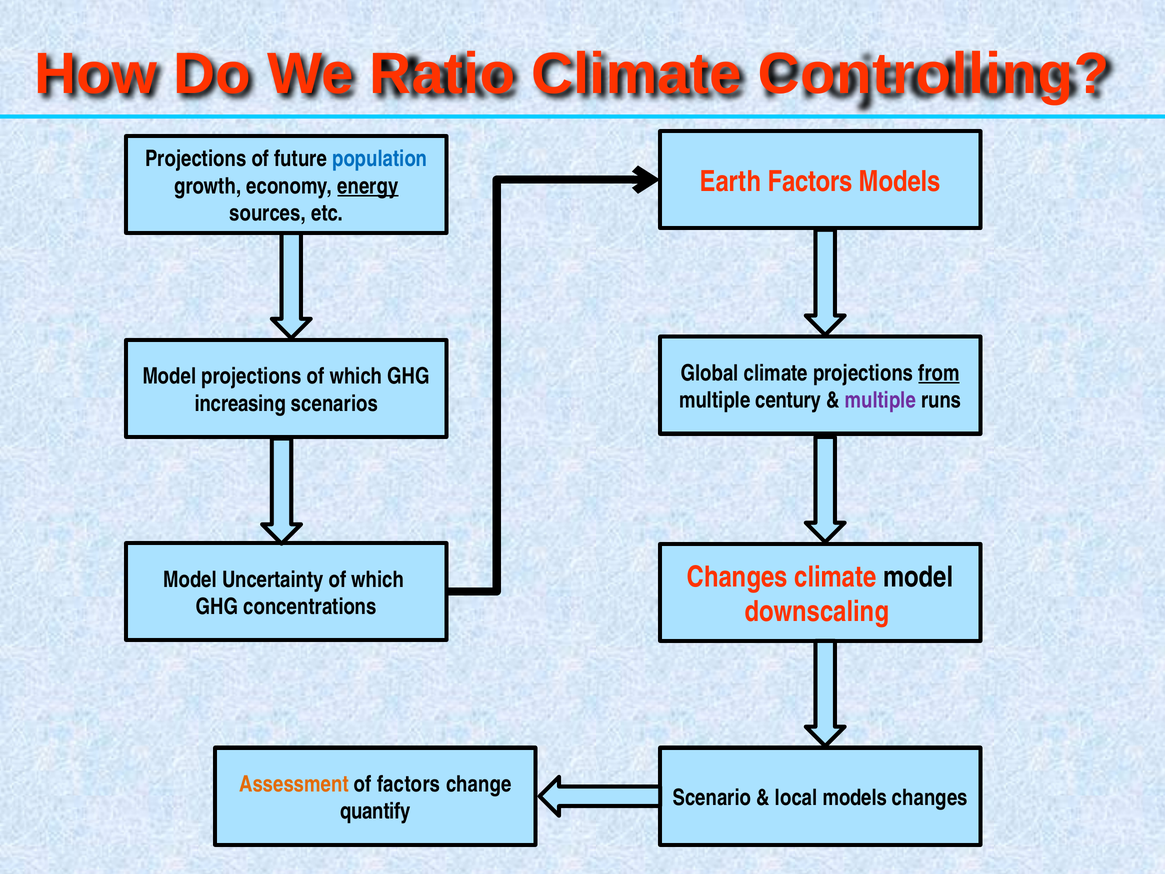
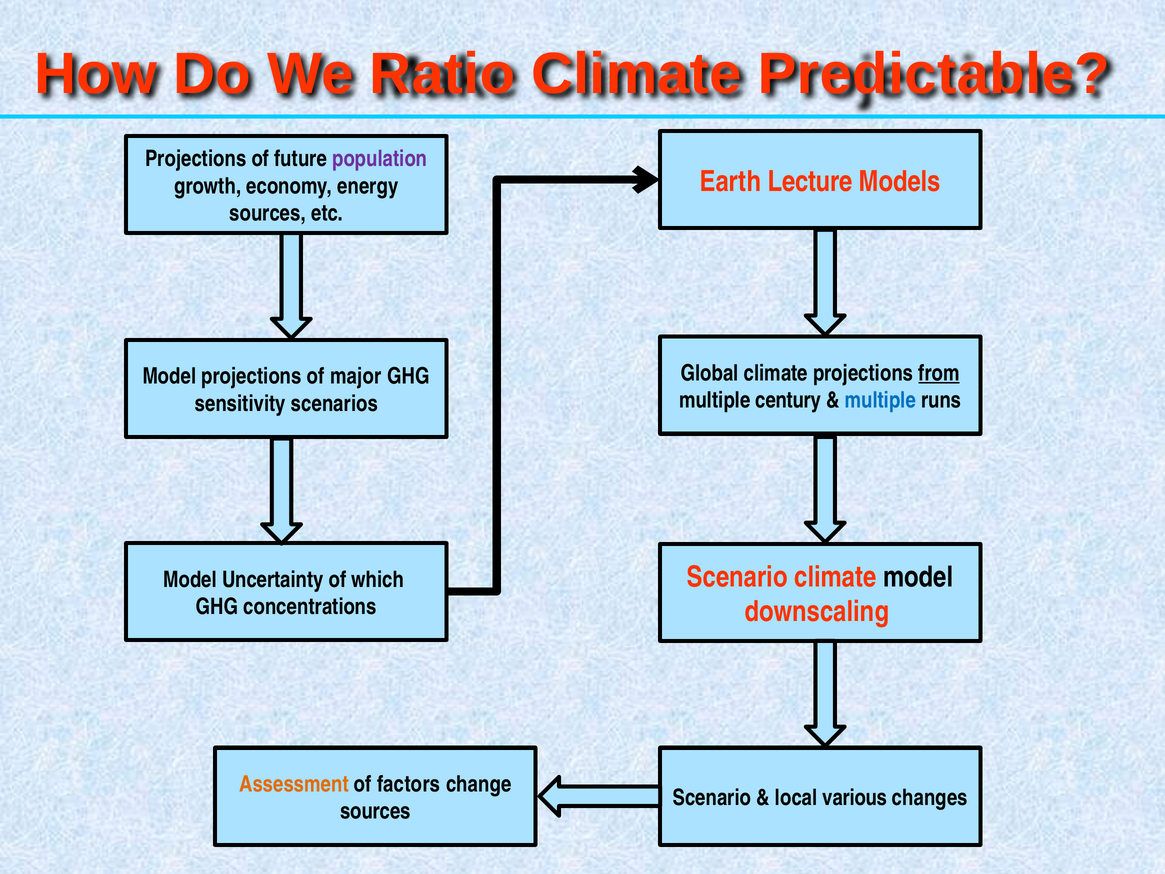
Controlling: Controlling -> Predictable (934, 74)
population colour: blue -> purple (380, 159)
Earth Factors: Factors -> Lecture (810, 182)
energy underline: present -> none (368, 186)
projections of which: which -> major (356, 376)
multiple colour: purple -> blue (880, 400)
increasing: increasing -> sensitivity (240, 403)
Changes: Changes -> Scenario (737, 577)
local models: models -> various (855, 798)
quantify: quantify -> sources (375, 811)
